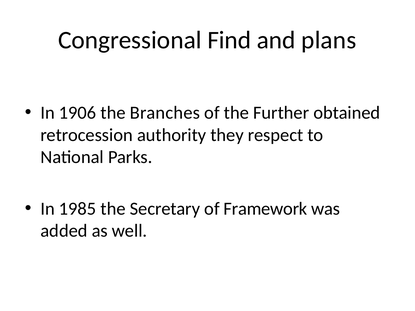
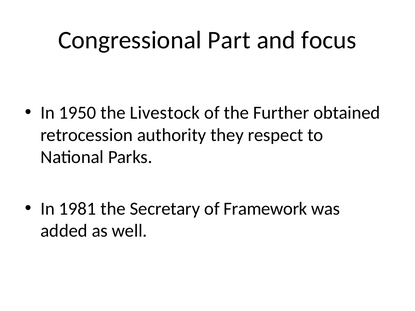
Find: Find -> Part (229, 40)
plans: plans -> focus (329, 40)
1906: 1906 -> 1950 (78, 113)
Branches: Branches -> Livestock (165, 113)
1985: 1985 -> 1981 (78, 209)
